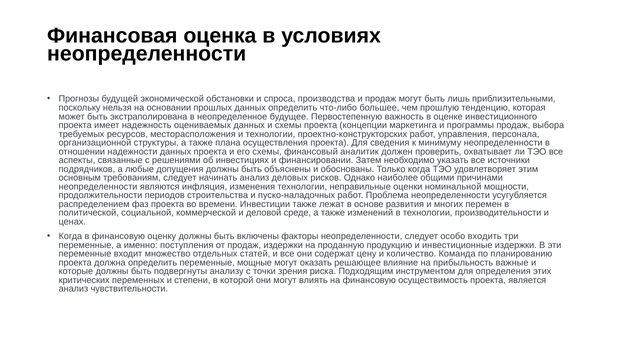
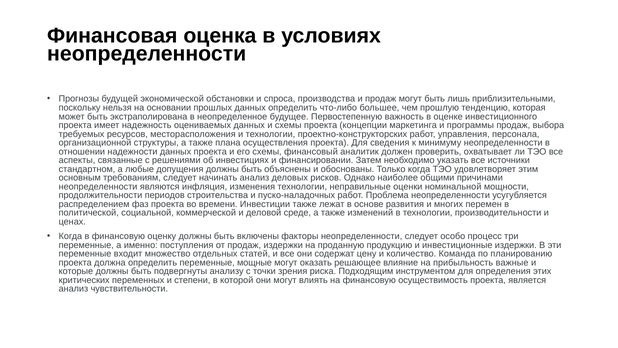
подрядчиков: подрядчиков -> стандартном (87, 169)
входить: входить -> процесс (485, 236)
